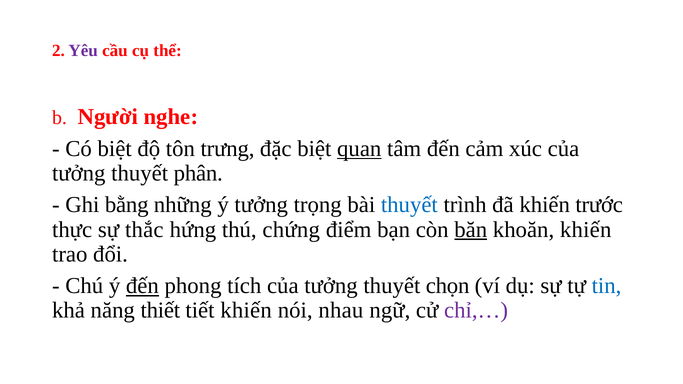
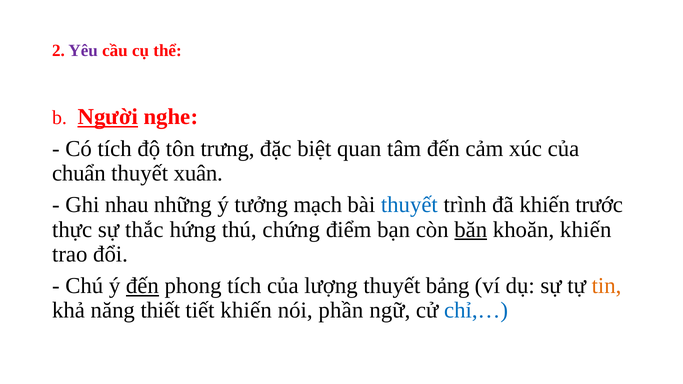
Người underline: none -> present (108, 117)
Có biệt: biệt -> tích (115, 149)
quan underline: present -> none (359, 149)
tưởng: tưởng -> chuẩn (79, 173)
phân: phân -> xuân (198, 173)
bằng: bằng -> nhau (127, 205)
trọng: trọng -> mạch (318, 205)
tưởng: tưởng -> lượng (331, 286)
chọn: chọn -> bảng (448, 286)
tin colour: blue -> orange (607, 286)
nhau: nhau -> phần (341, 311)
chỉ,… colour: purple -> blue (476, 311)
